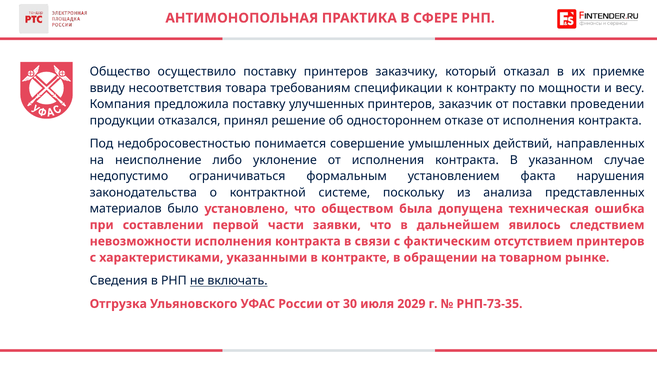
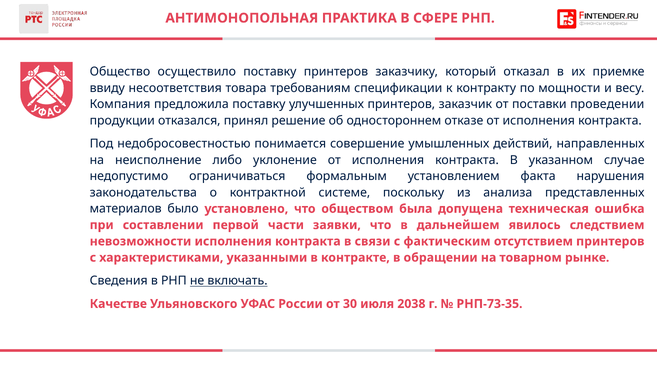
Отгрузка: Отгрузка -> Качестве (118, 303)
2029: 2029 -> 2038 (411, 303)
